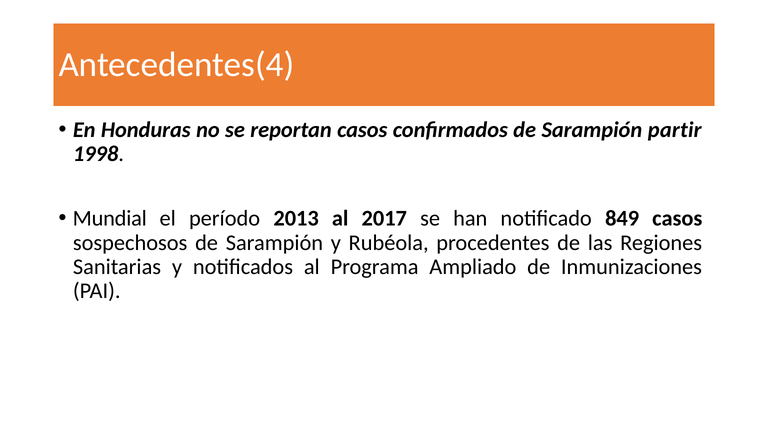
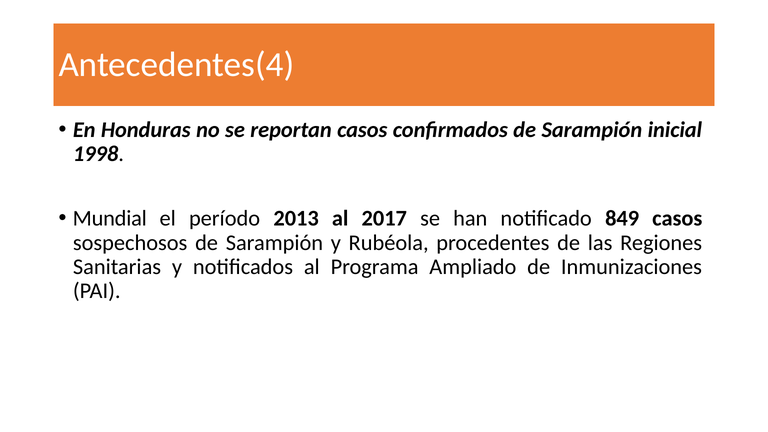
partir: partir -> inicial (675, 130)
